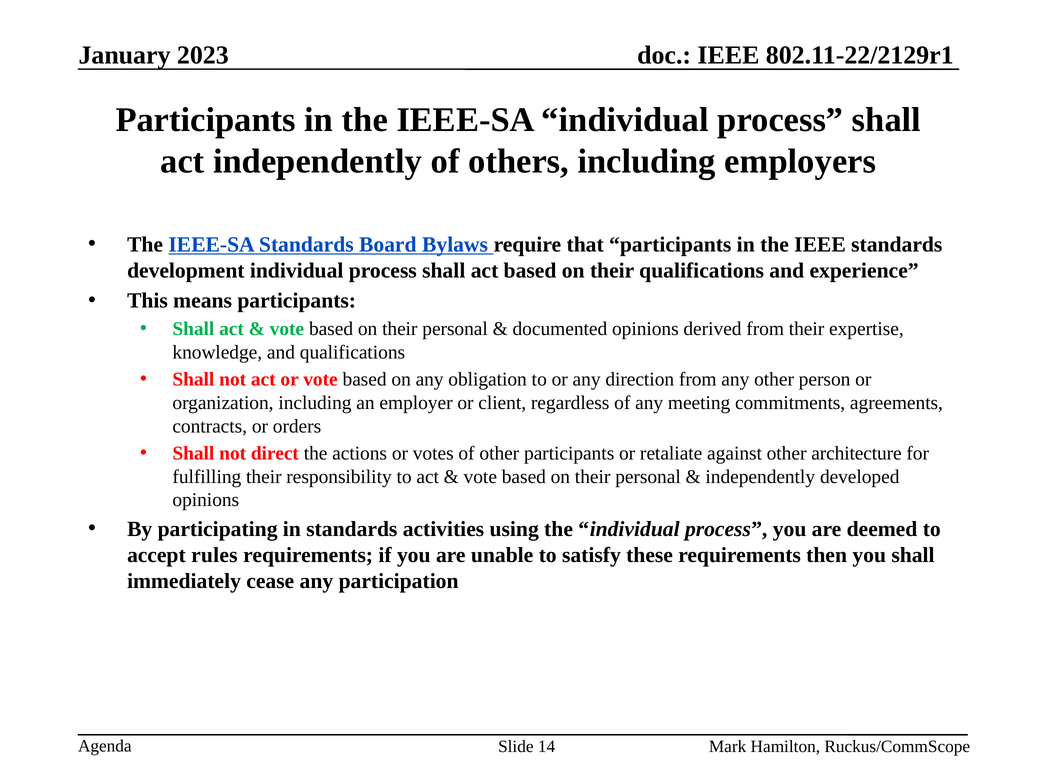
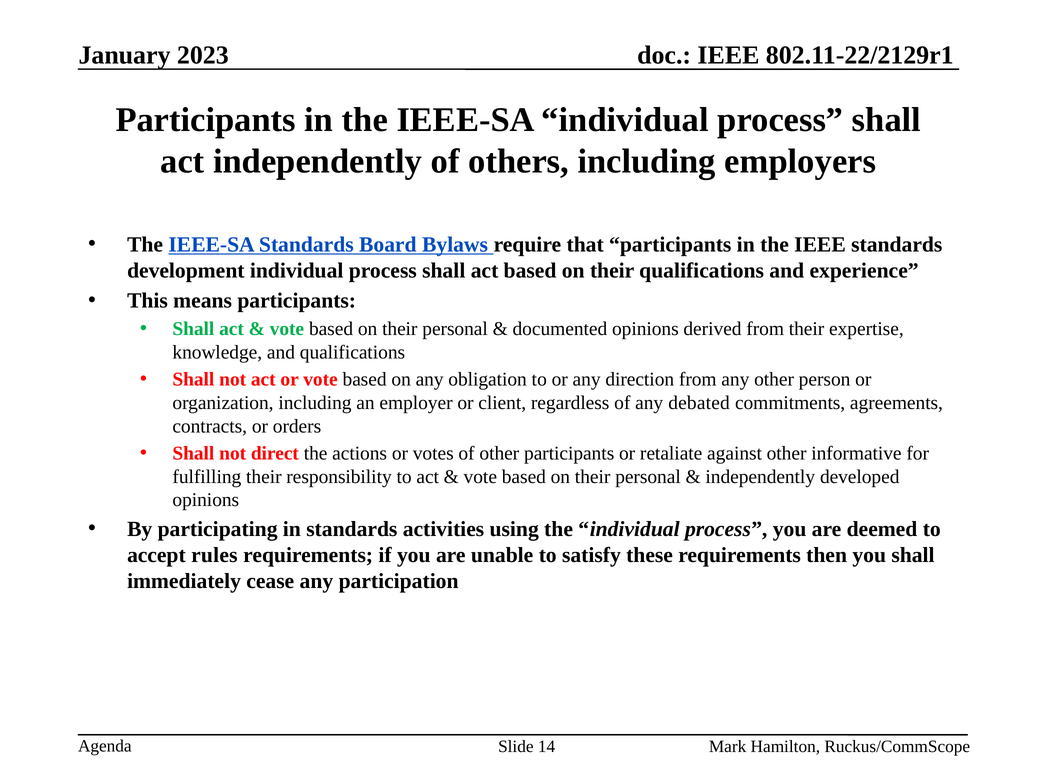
meeting: meeting -> debated (699, 403)
architecture: architecture -> informative (856, 453)
